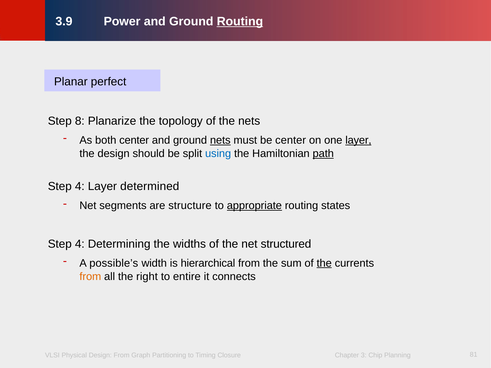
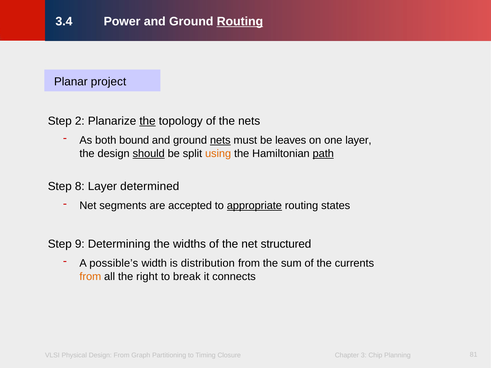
3.9: 3.9 -> 3.4 (64, 21)
perfect: perfect -> project (109, 82)
8: 8 -> 2 (80, 121)
the underline: none -> present (148, 121)
both center: center -> bound (134, 140)
be center: center -> leaves (291, 140)
layer underline: present -> none (358, 140)
should underline: none -> present (149, 154)
using colour: blue -> orange (218, 154)
4: 4 -> 8 (80, 187)
structure: structure -> accepted (190, 206)
4: 4 -> 9 (80, 244)
hierarchical: hierarchical -> distribution (208, 263)
the underline: present -> none (324, 263)
entire: entire -> break (187, 277)
